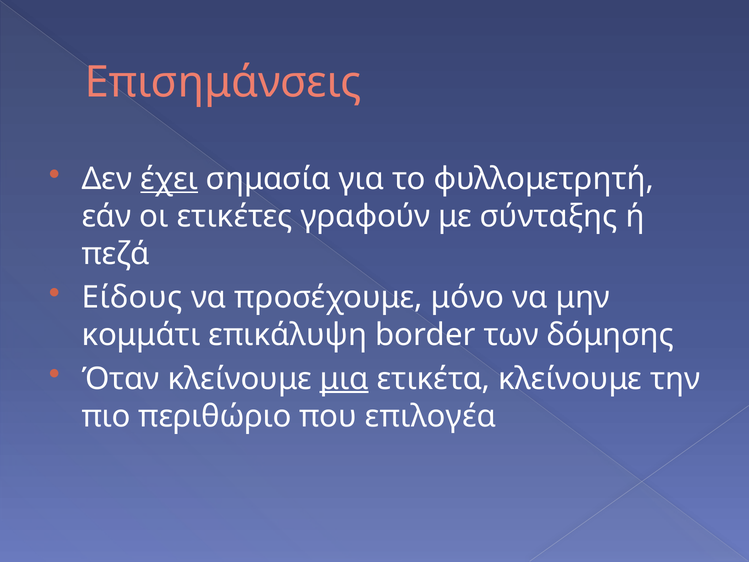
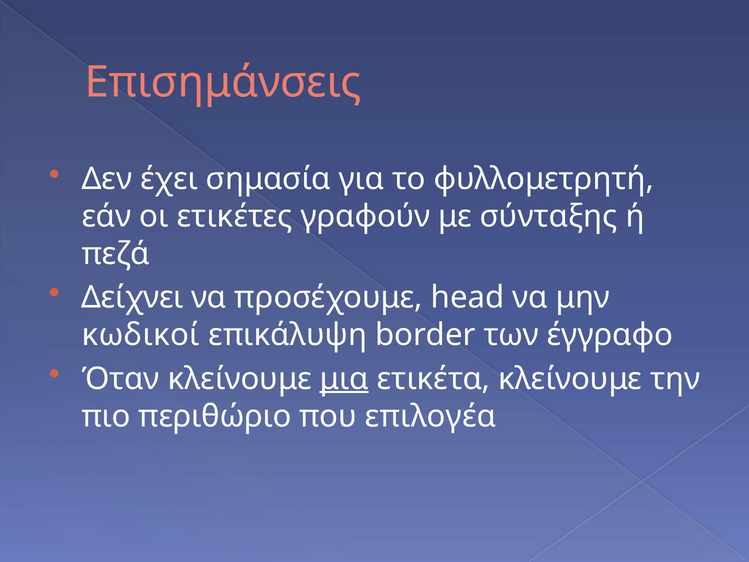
έχει underline: present -> none (169, 179)
Είδους: Είδους -> Δείχνει (132, 297)
μόνο: μόνο -> head (467, 297)
κομμάτι: κομμάτι -> κωδικοί (141, 335)
δόμησης: δόμησης -> έγγραφο (610, 335)
